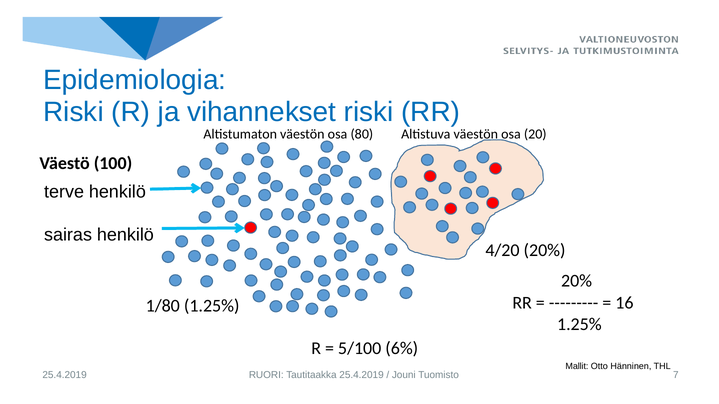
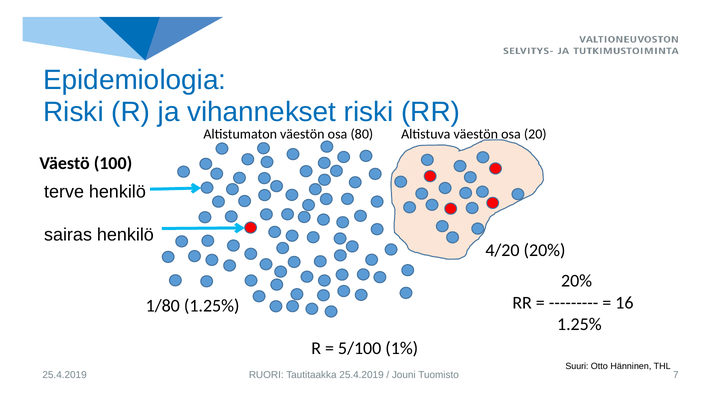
6%: 6% -> 1% (402, 349)
Mallit: Mallit -> Suuri (577, 367)
